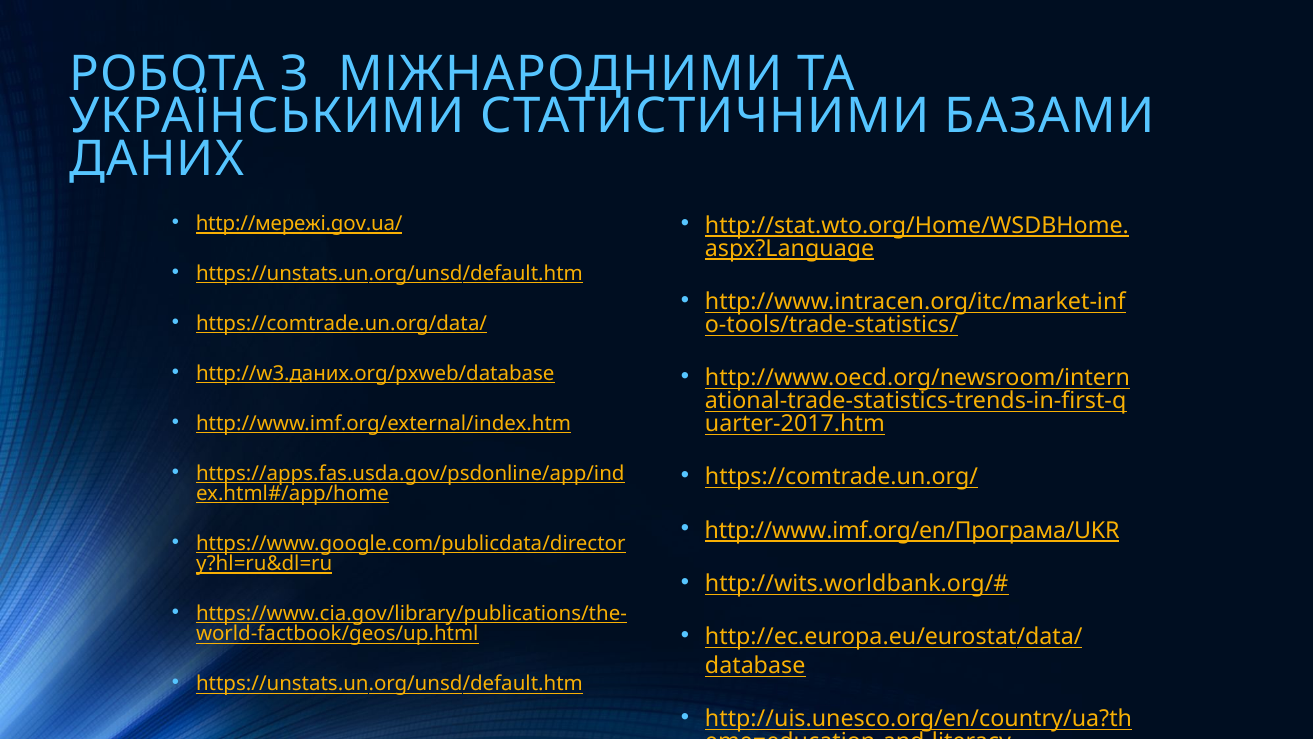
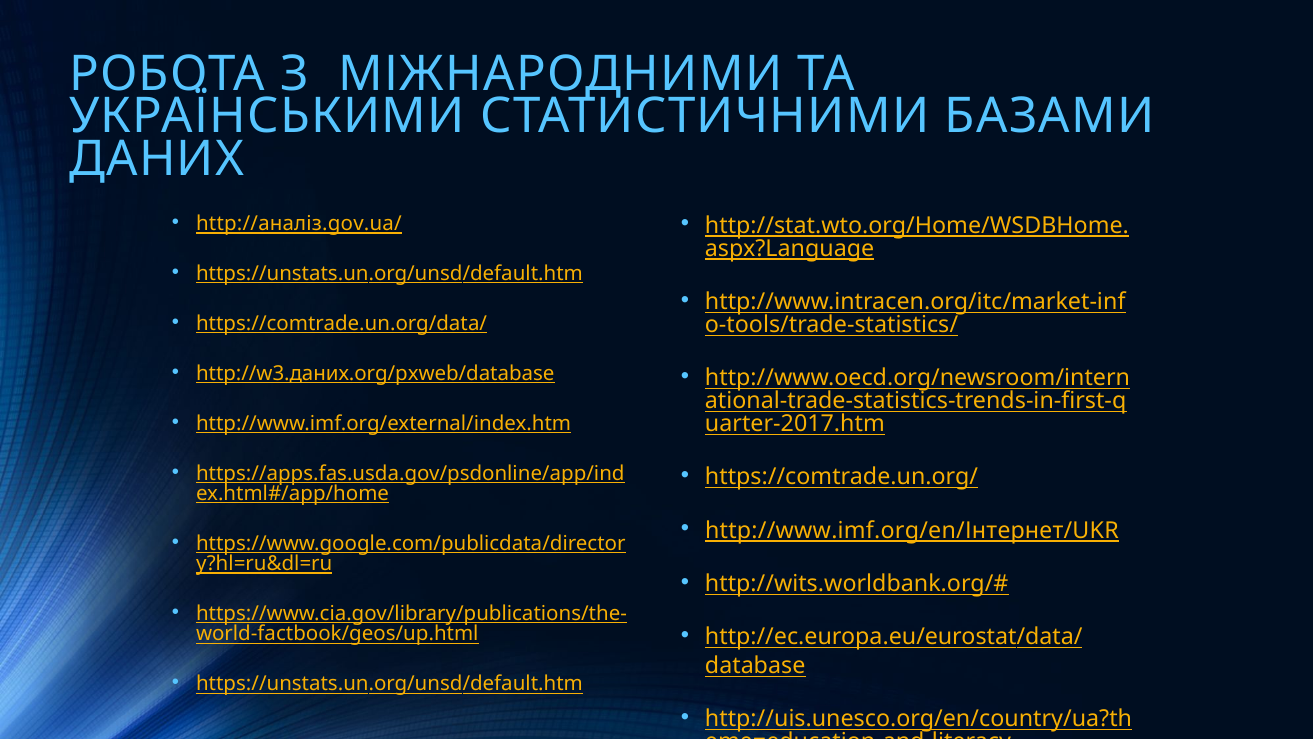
http://мережі.gov.ua/: http://мережі.gov.ua/ -> http://аналіз.gov.ua/ (299, 224)
http://www.imf.org/en/Програма/UKR: http://www.imf.org/en/Програма/UKR -> http://www.imf.org/en/Інтернет/UKR (912, 530)
